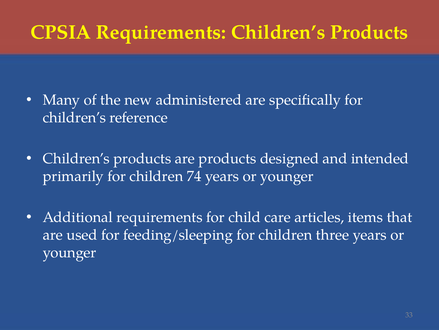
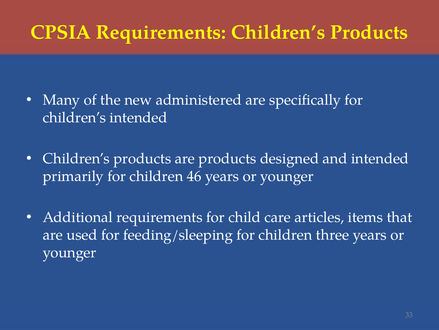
children’s reference: reference -> intended (139, 117)
74: 74 -> 46 (194, 176)
